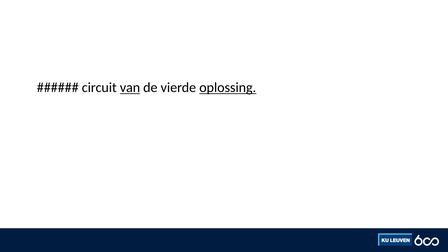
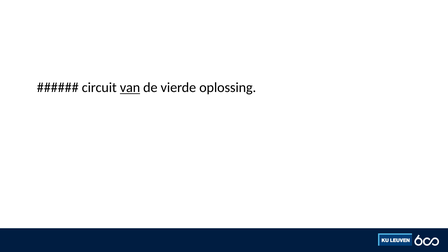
oplossing underline: present -> none (228, 88)
